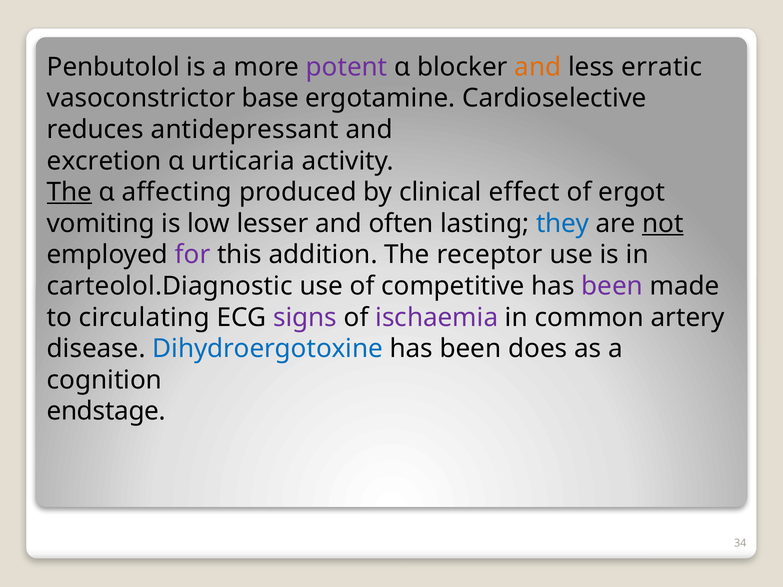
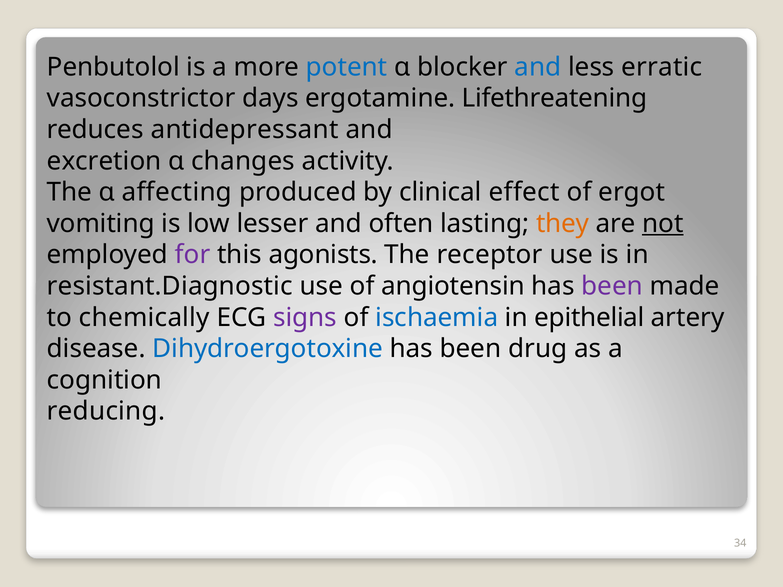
potent colour: purple -> blue (347, 67)
and colour: orange -> blue (538, 67)
base: base -> days (270, 98)
Cardioselective: Cardioselective -> Lifethreatening (554, 98)
urticaria: urticaria -> changes (243, 161)
The underline: present -> none (69, 192)
they colour: blue -> orange (563, 224)
addition: addition -> agonists (323, 255)
carteolol.Diagnostic: carteolol.Diagnostic -> resistant.Diagnostic (170, 286)
competitive: competitive -> angiotensin (453, 286)
circulating: circulating -> chemically (144, 318)
ischaemia colour: purple -> blue (437, 318)
common: common -> epithelial (589, 318)
does: does -> drug (538, 349)
endstage: endstage -> reducing (106, 412)
